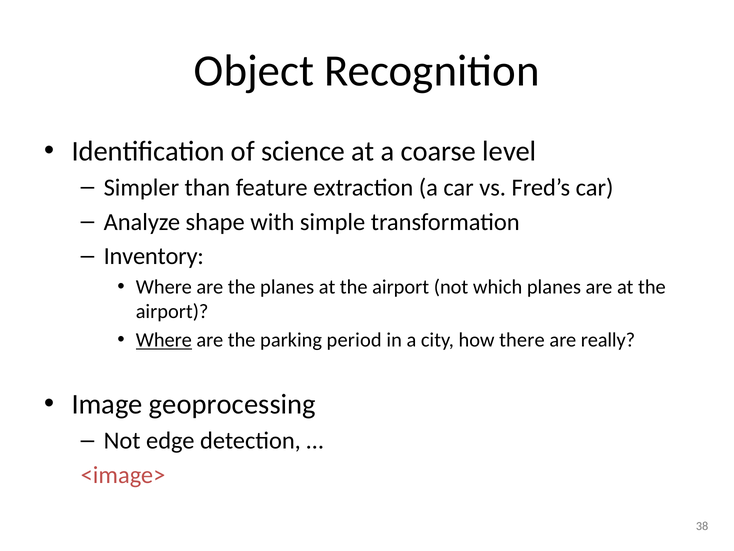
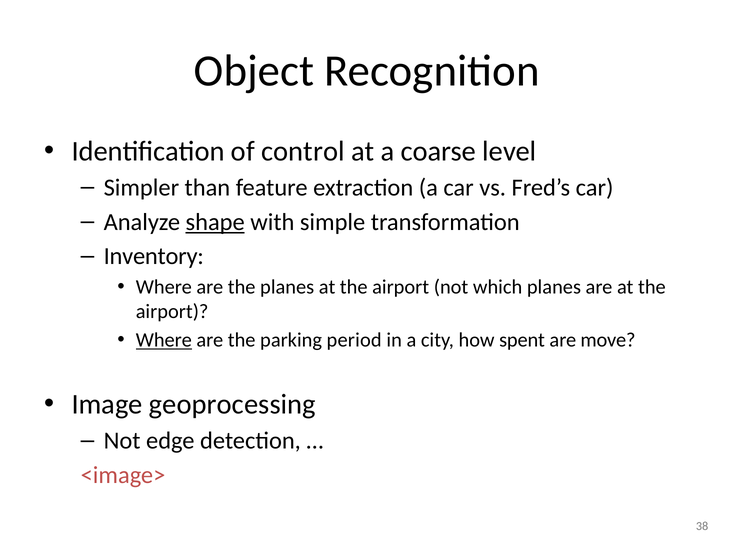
science: science -> control (303, 151)
shape underline: none -> present (215, 222)
there: there -> spent (522, 340)
really: really -> move (608, 340)
